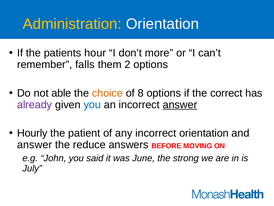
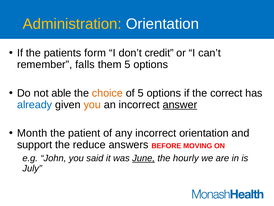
hour: hour -> form (95, 53)
more: more -> credit (159, 53)
them 2: 2 -> 5 (128, 64)
of 8: 8 -> 5 (141, 93)
already colour: purple -> blue (35, 104)
you colour: blue -> orange (92, 104)
Hourly: Hourly -> Month (32, 133)
answer: answer -> support (35, 144)
June underline: none -> present (144, 158)
strong: strong -> hourly (186, 158)
